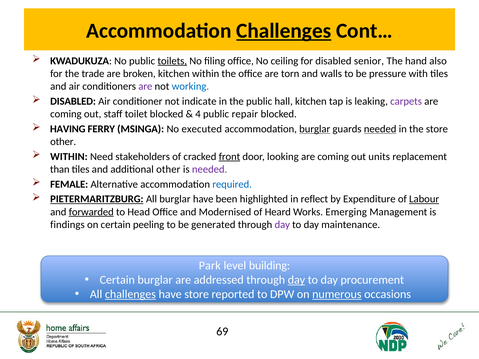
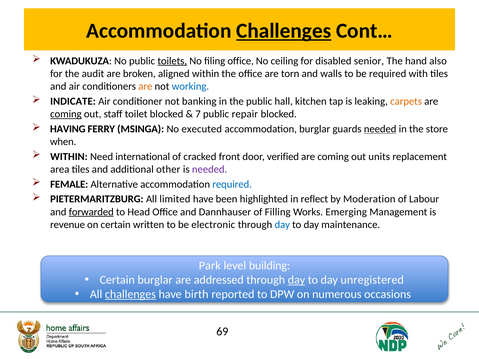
trade: trade -> audit (93, 74)
broken kitchen: kitchen -> aligned (174, 74)
be pressure: pressure -> required (388, 74)
are colour: purple -> orange (145, 86)
DISABLED: DISABLED -> INDICATE (73, 101)
indicate: indicate -> banking (199, 101)
carpets colour: purple -> orange (406, 101)
coming underline: none -> present (66, 114)
4: 4 -> 7 (198, 114)
burglar underline: present -> none (315, 129)
other: other -> when (63, 142)
stakeholders: stakeholders -> international (143, 157)
front underline: present -> none (229, 157)
looking: looking -> verified (283, 157)
than: than -> area (60, 169)
PIETERMARITZBURG underline: present -> none (97, 199)
All burglar: burglar -> limited (175, 199)
Expenditure: Expenditure -> Moderation (369, 199)
Labour underline: present -> none (424, 199)
Modernised: Modernised -> Dannhauser (225, 212)
Heard: Heard -> Filling (278, 212)
findings: findings -> revenue (68, 225)
peeling: peeling -> written (149, 225)
generated: generated -> electronic (213, 225)
day colour: purple -> blue (282, 225)
procurement: procurement -> unregistered (372, 280)
have store: store -> birth (197, 294)
numerous underline: present -> none (337, 294)
